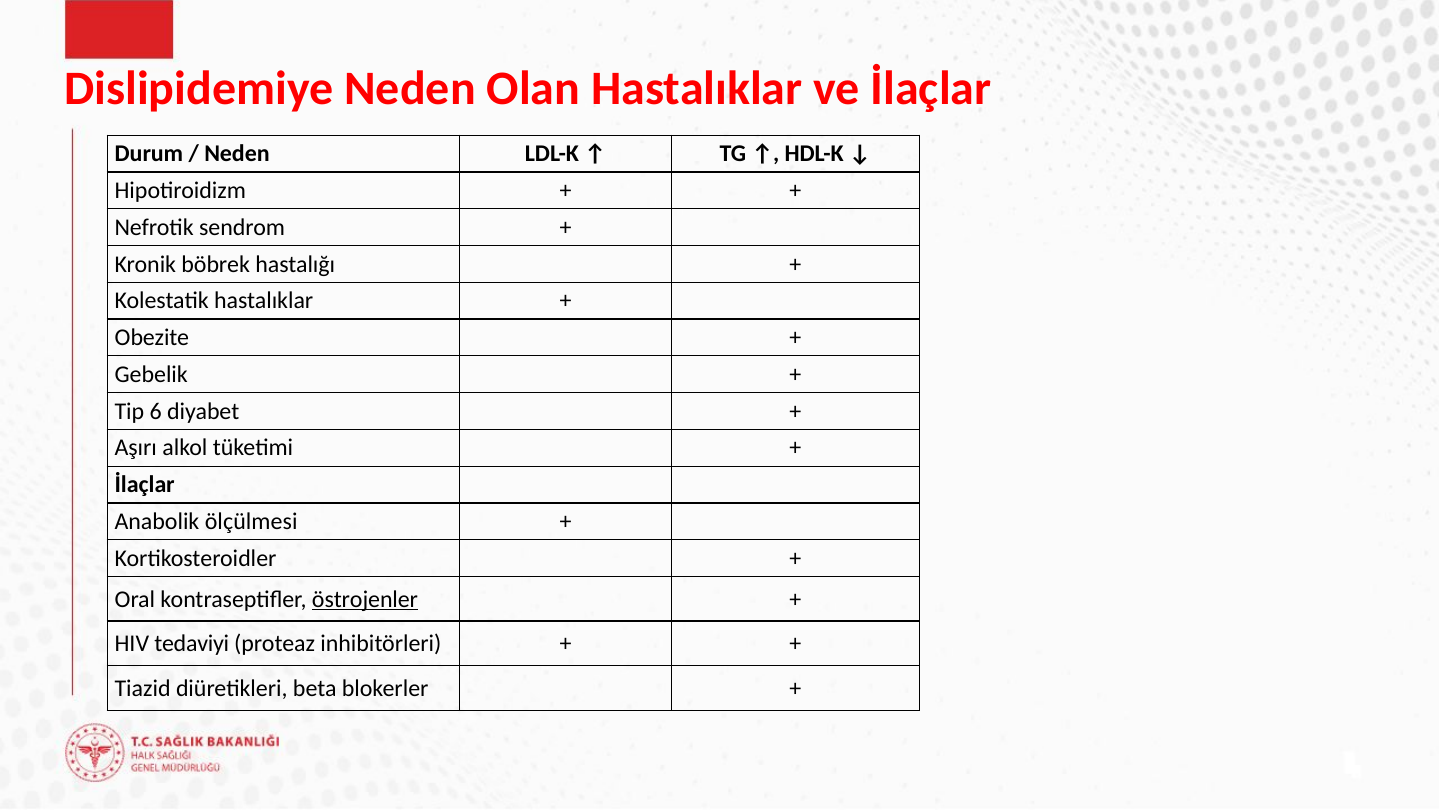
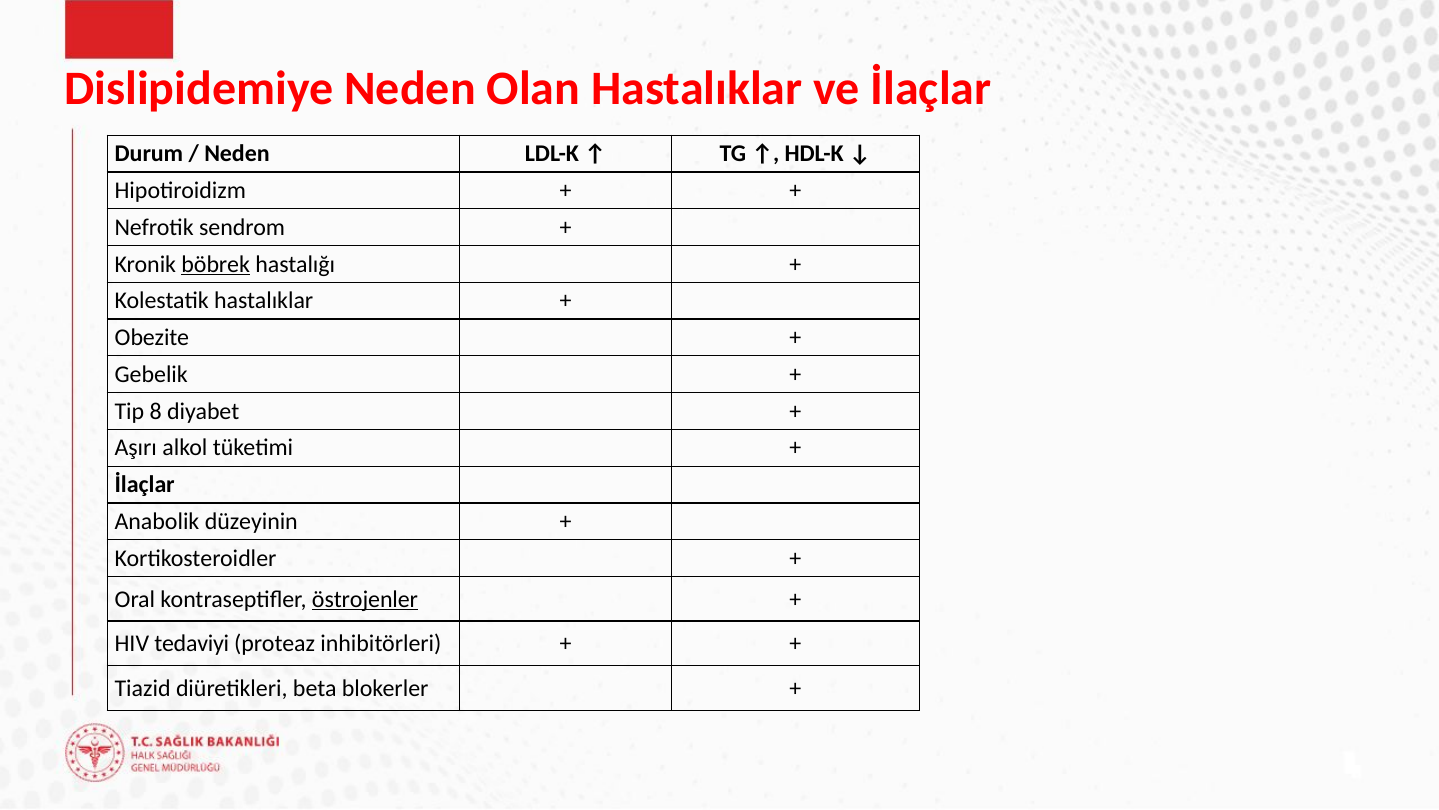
böbrek underline: none -> present (216, 264)
6: 6 -> 8 (156, 411)
ölçülmesi: ölçülmesi -> düzeyinin (251, 521)
